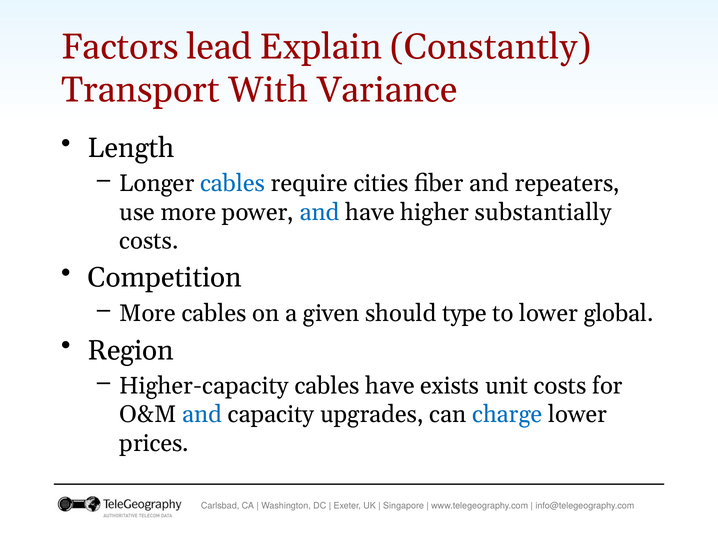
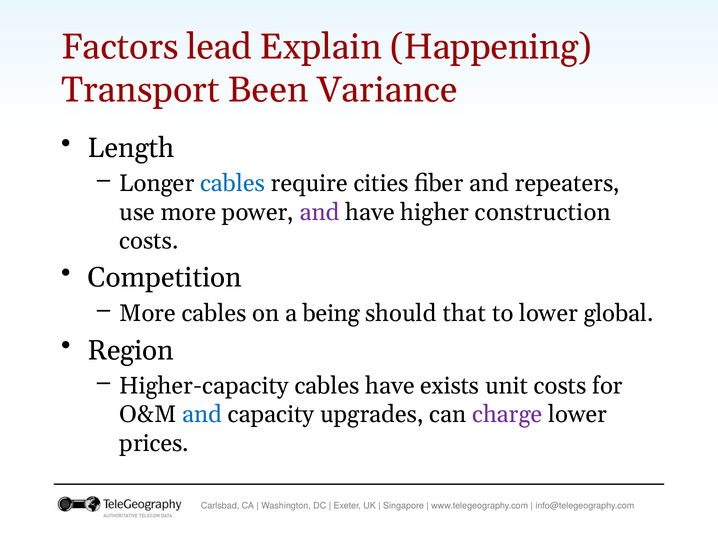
Constantly: Constantly -> Happening (491, 47)
With: With -> Been (268, 90)
and colour: blue -> purple (320, 212)
substantially: substantially -> construction (543, 212)
given: given -> being (331, 314)
type: type -> that (464, 314)
charge colour: blue -> purple (507, 415)
